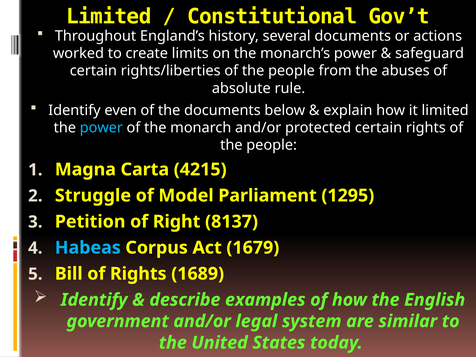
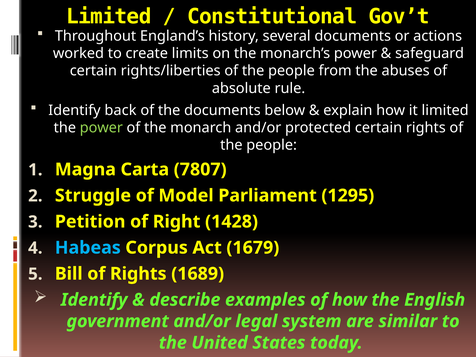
even: even -> back (120, 110)
power colour: light blue -> light green (101, 128)
4215: 4215 -> 7807 (200, 169)
8137: 8137 -> 1428 (232, 222)
